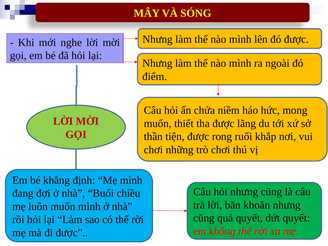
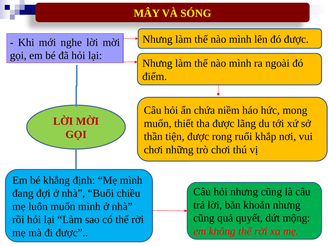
dứt quyết: quyết -> mộng (296, 218)
